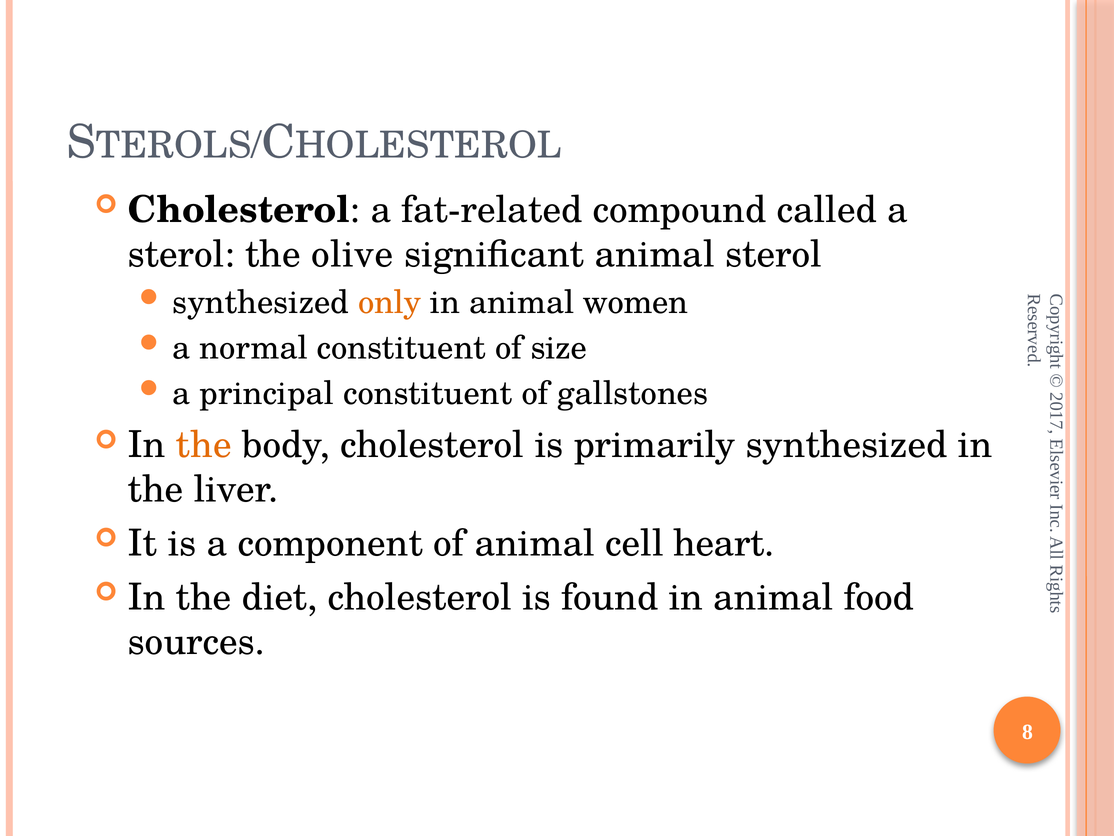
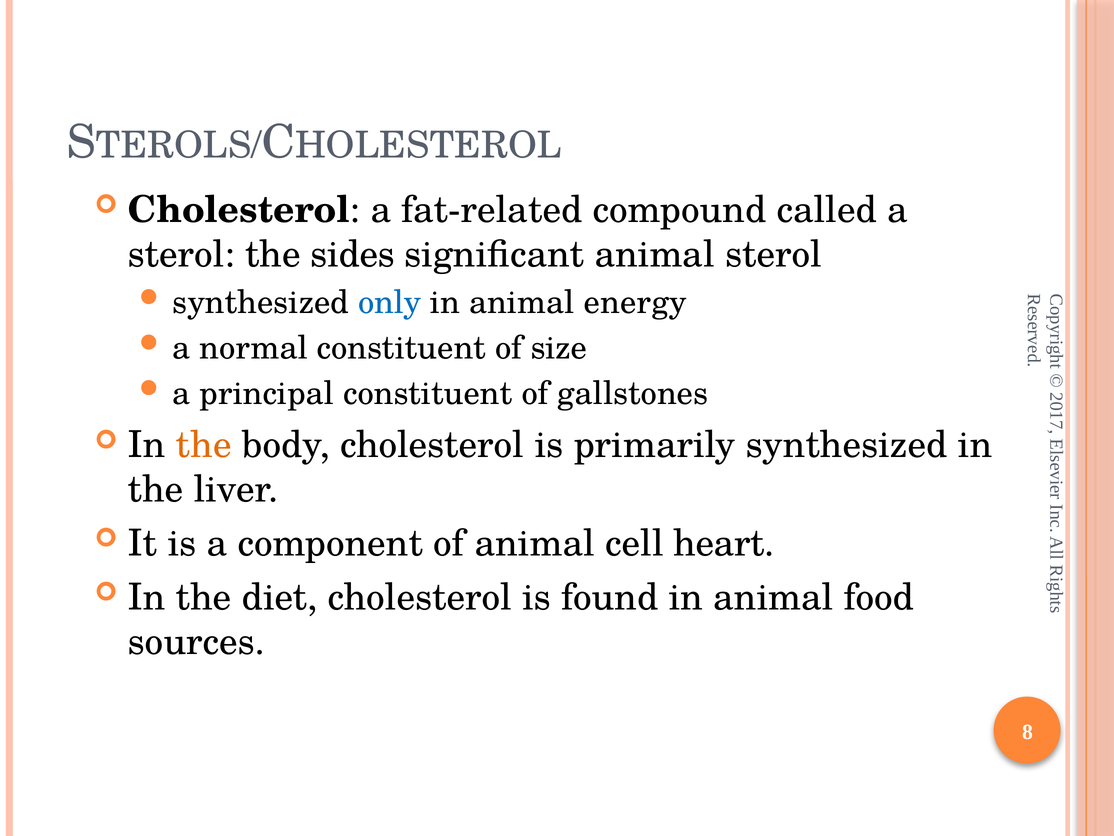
olive: olive -> sides (353, 254)
only colour: orange -> blue (390, 302)
women: women -> energy (635, 302)
